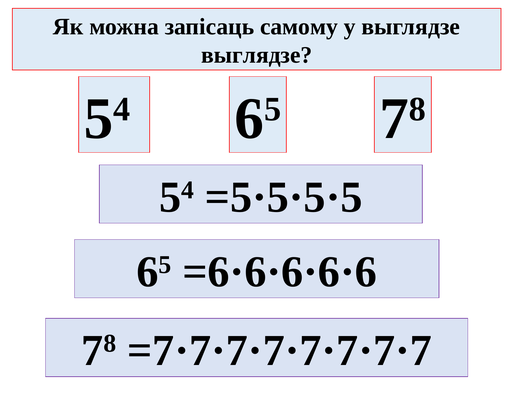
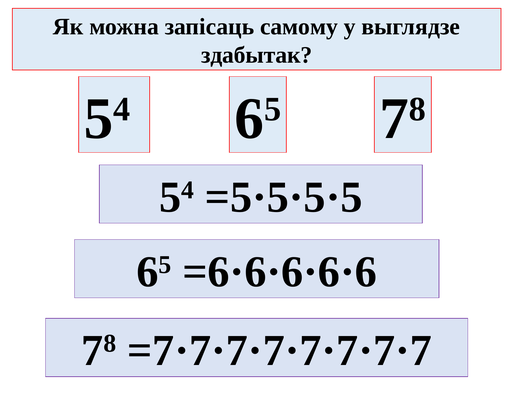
выглядзе: выглядзе -> здабытак (257, 55)
